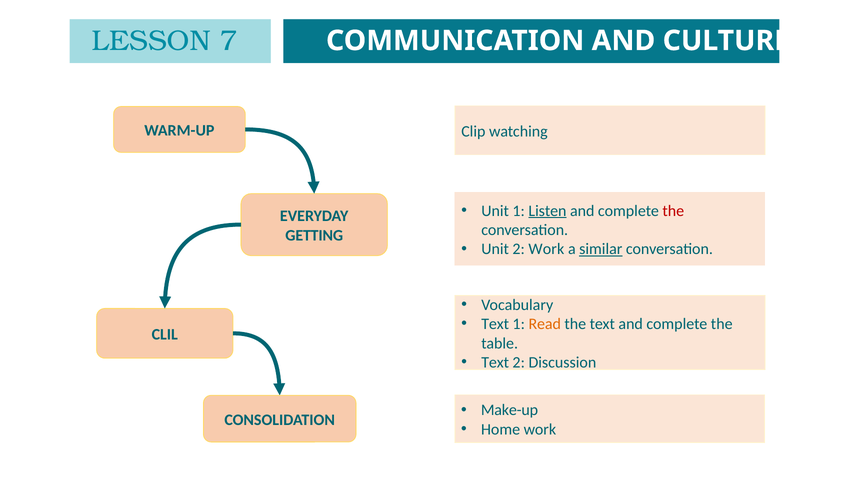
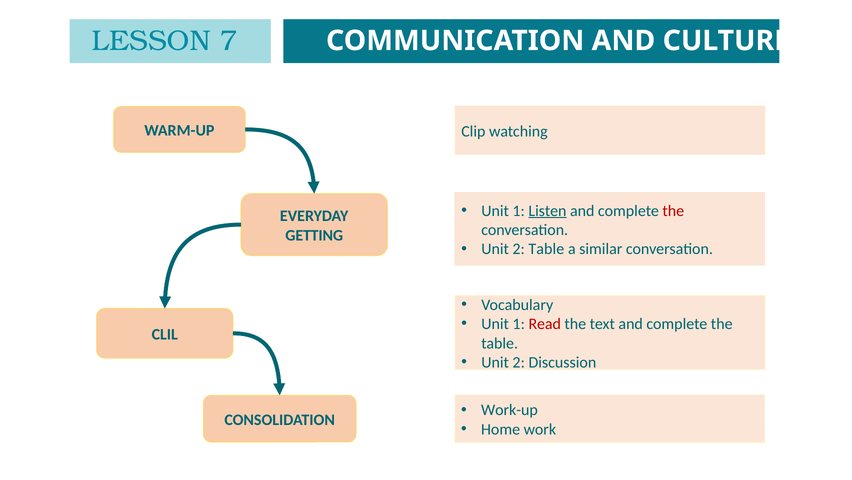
2 Work: Work -> Table (546, 249)
similar underline: present -> none (601, 249)
Text: Text -> Unit (495, 324)
Read colour: orange -> red (545, 324)
Text: Text -> Unit (495, 362)
Make-up: Make-up -> Work-up (509, 410)
